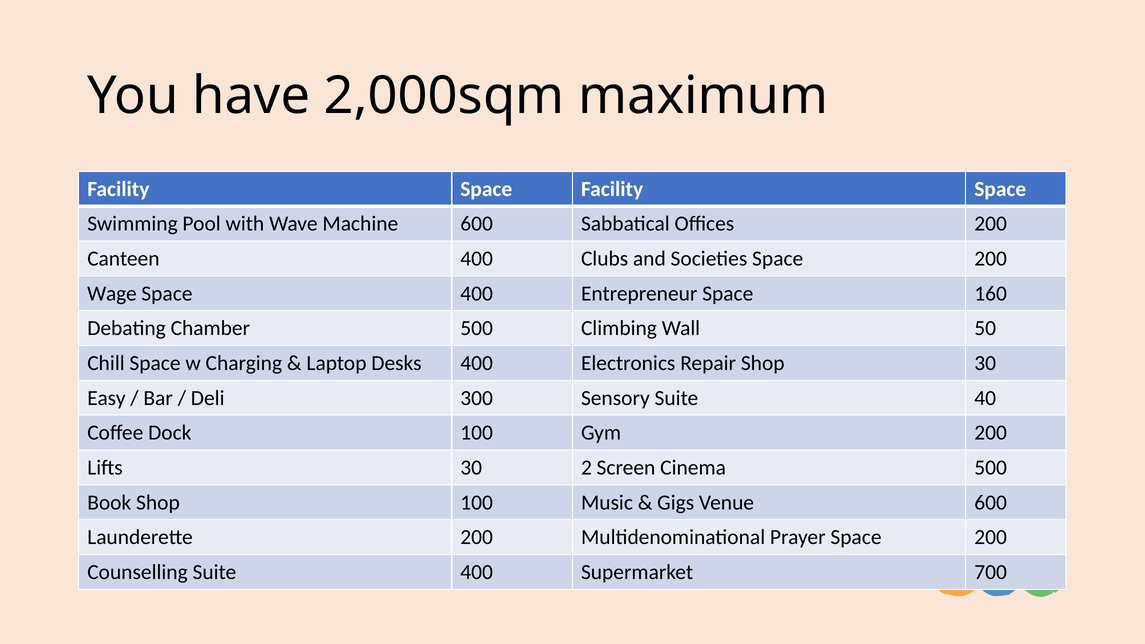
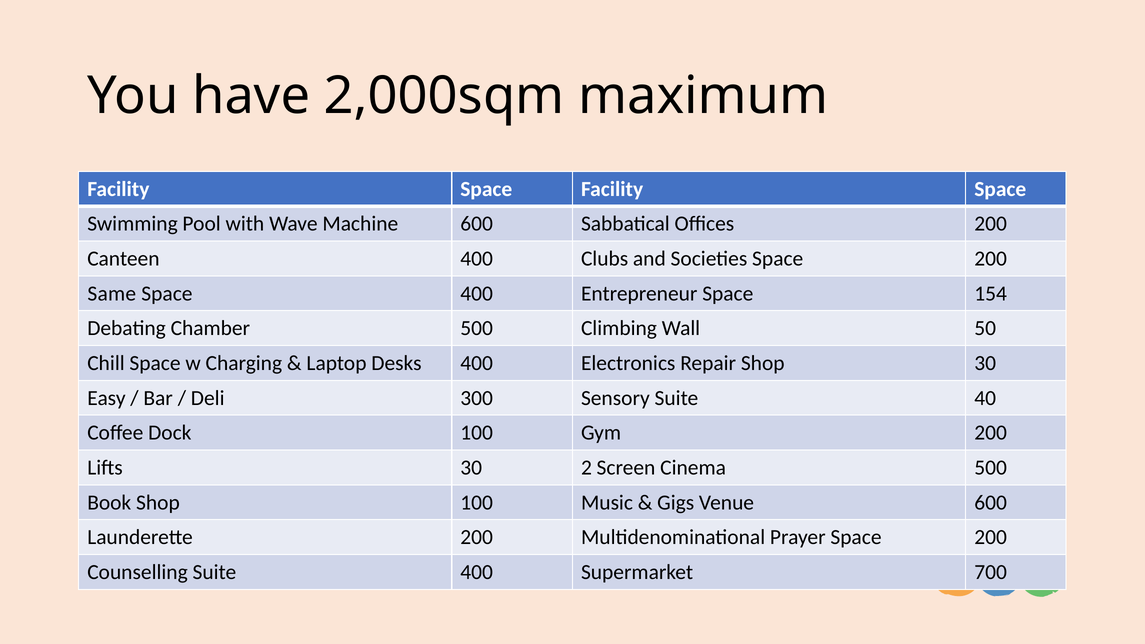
Wage: Wage -> Same (112, 294)
160: 160 -> 154 (991, 294)
